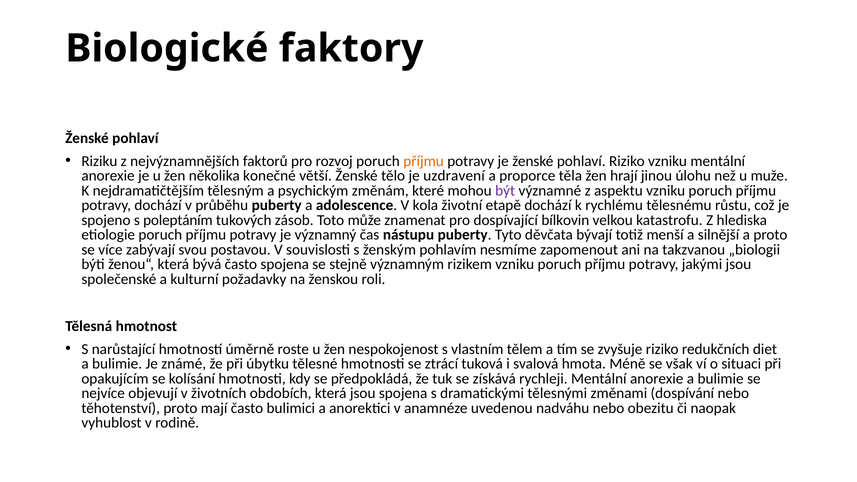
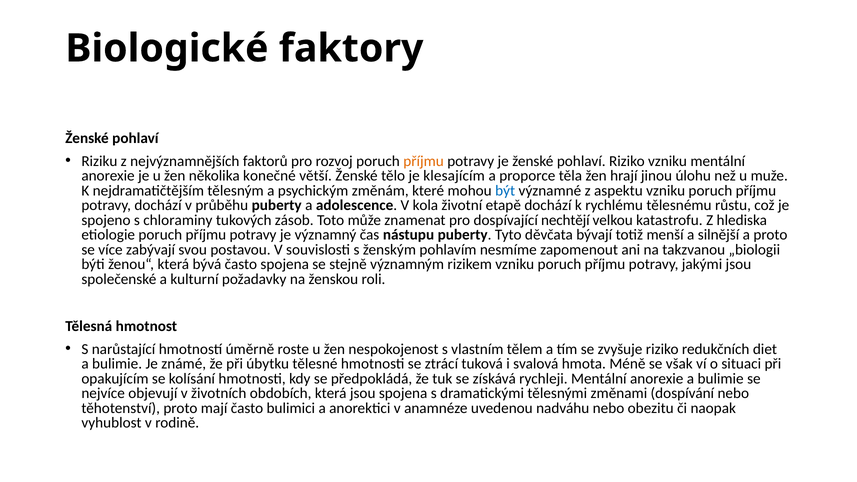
uzdravení: uzdravení -> klesajícím (454, 176)
být colour: purple -> blue (505, 191)
poleptáním: poleptáním -> chloraminy (178, 220)
bílkovin: bílkovin -> nechtějí (565, 220)
